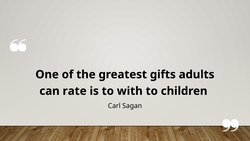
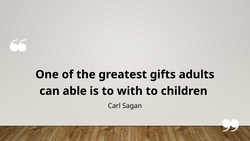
rate: rate -> able (75, 91)
